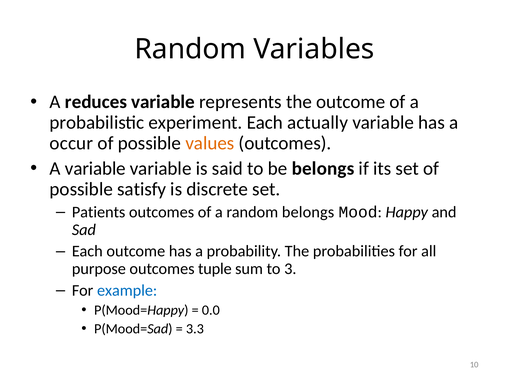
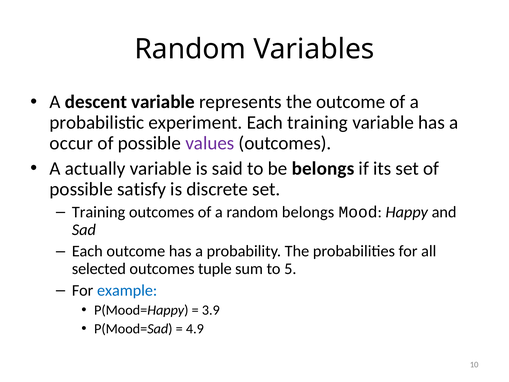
reduces: reduces -> descent (96, 102)
Each actually: actually -> training (318, 122)
values colour: orange -> purple (210, 143)
A variable: variable -> actually (95, 168)
Patients: Patients -> Training (99, 212)
purpose: purpose -> selected (99, 269)
3: 3 -> 5 (290, 269)
0.0: 0.0 -> 3.9 (211, 310)
3.3: 3.3 -> 4.9 (195, 329)
